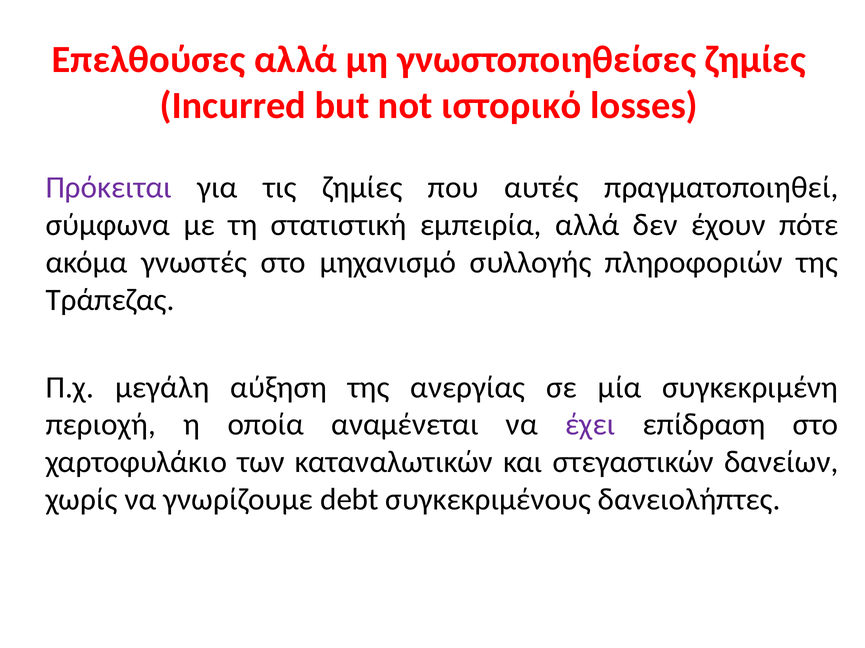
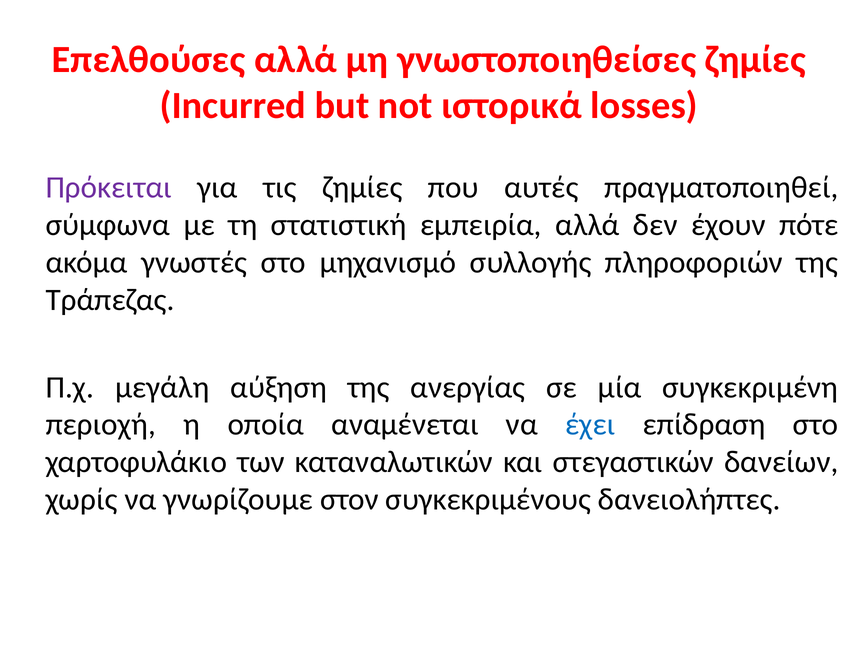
ιστορικό: ιστορικό -> ιστορικά (512, 106)
έχει colour: purple -> blue (590, 425)
debt: debt -> στον (349, 500)
